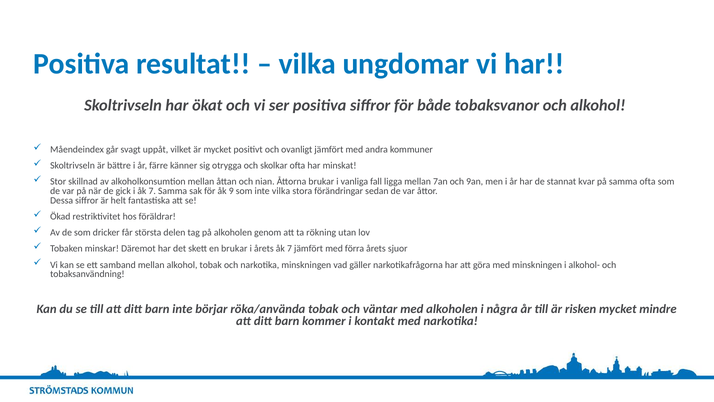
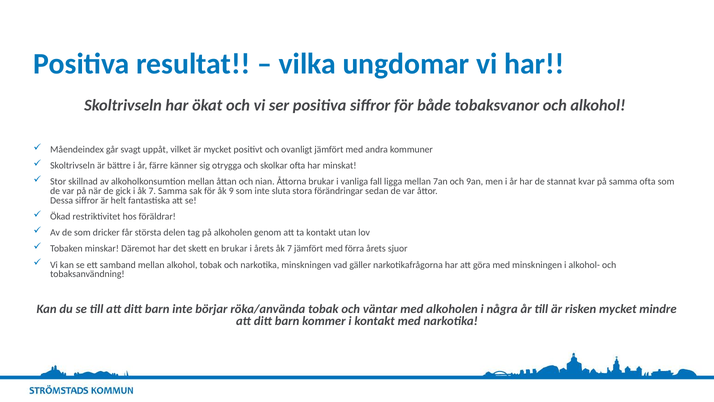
inte vilka: vilka -> sluta (281, 191)
ta rökning: rökning -> kontakt (321, 232)
